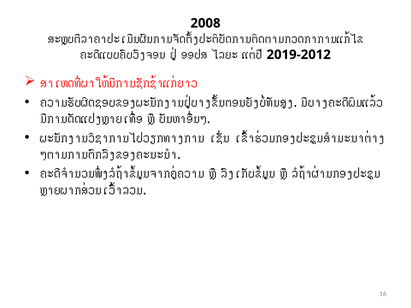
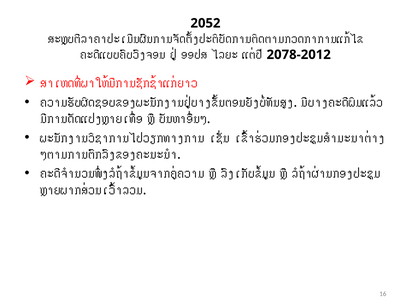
2008: 2008 -> 2052 (205, 23)
2019-2012: 2019-2012 -> 2078-2012 (299, 55)
